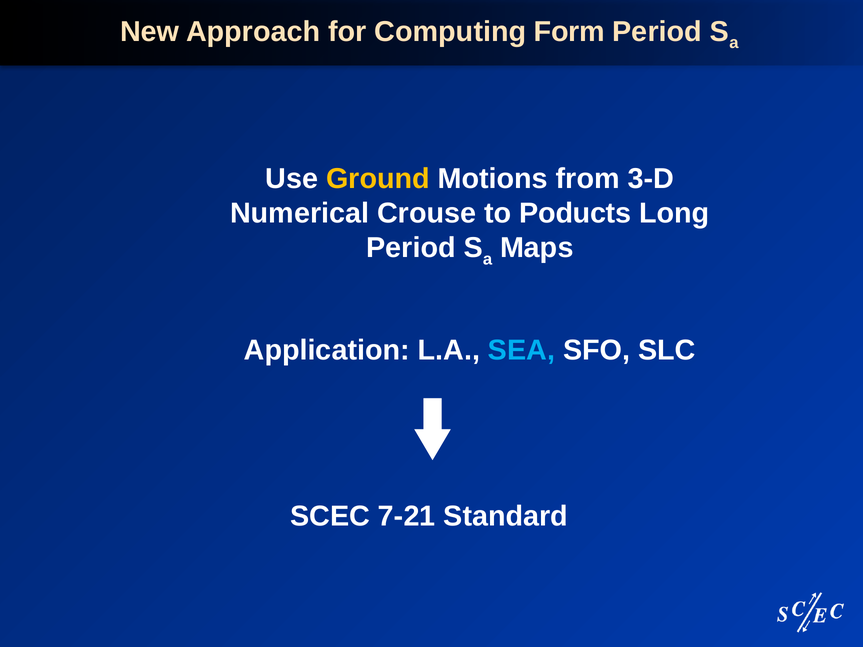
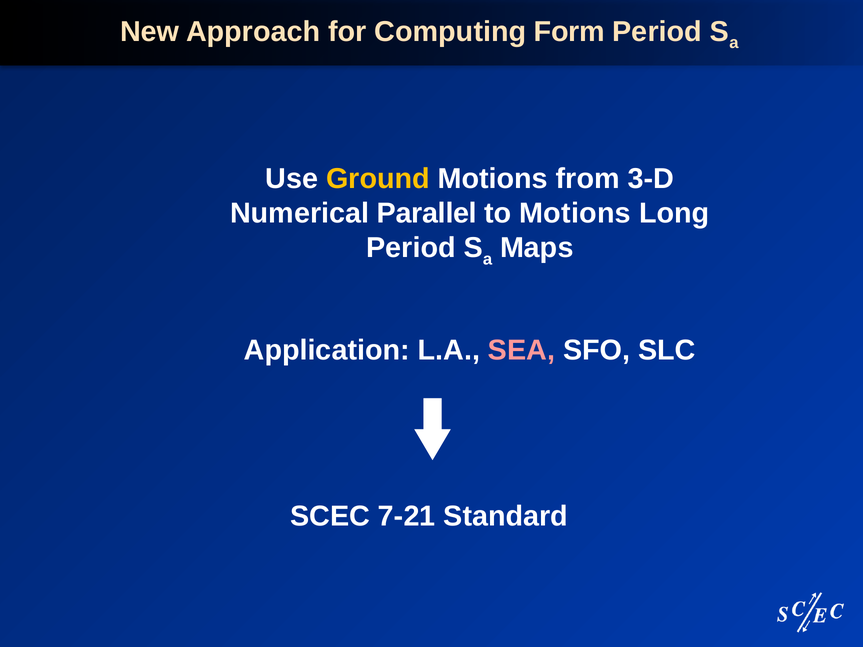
Crouse: Crouse -> Parallel (427, 214)
to Poducts: Poducts -> Motions (575, 214)
SEA colour: light blue -> pink (522, 351)
